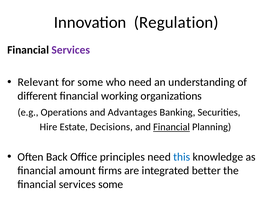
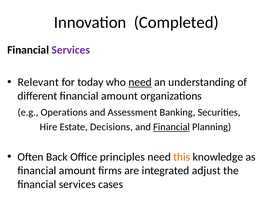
Regulation: Regulation -> Completed (176, 22)
for some: some -> today (90, 82)
need underline: none -> present (140, 82)
different financial working: working -> amount (120, 96)
Advantages: Advantages -> Assessment (132, 112)
this colour: blue -> orange (182, 157)
better: better -> adjust (206, 170)
services some: some -> cases (111, 184)
